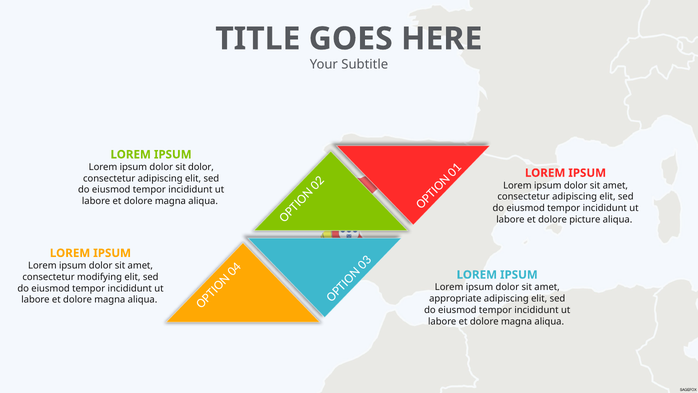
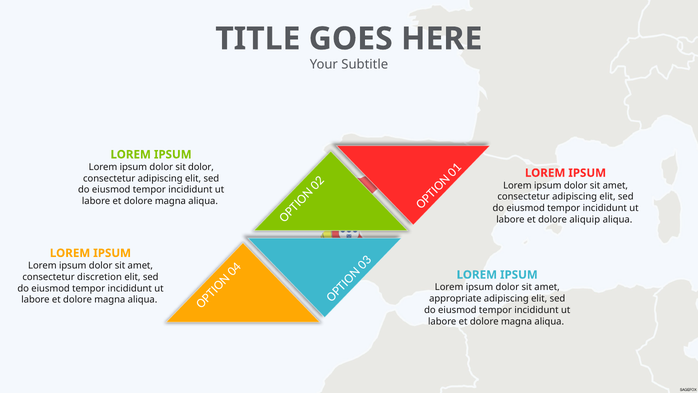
picture: picture -> aliquip (585, 219)
modifying: modifying -> discretion (100, 277)
